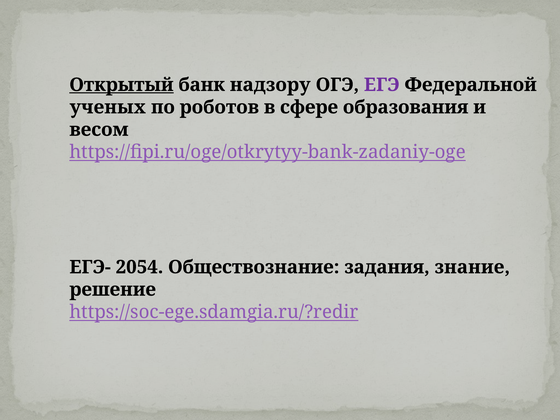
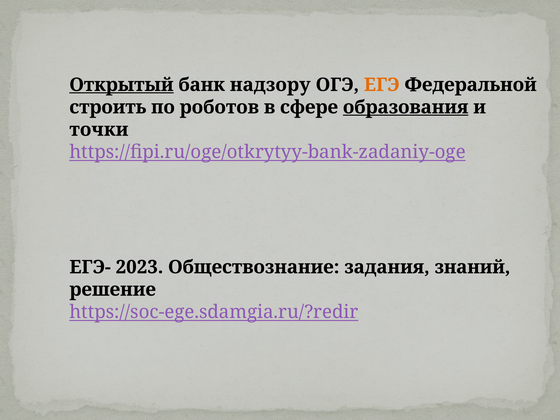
ЕГЭ colour: purple -> orange (382, 85)
ученых: ученых -> строить (108, 107)
образования underline: none -> present (406, 107)
весом: весом -> точки (99, 130)
2054: 2054 -> 2023 (139, 267)
знание: знание -> знаний (472, 267)
